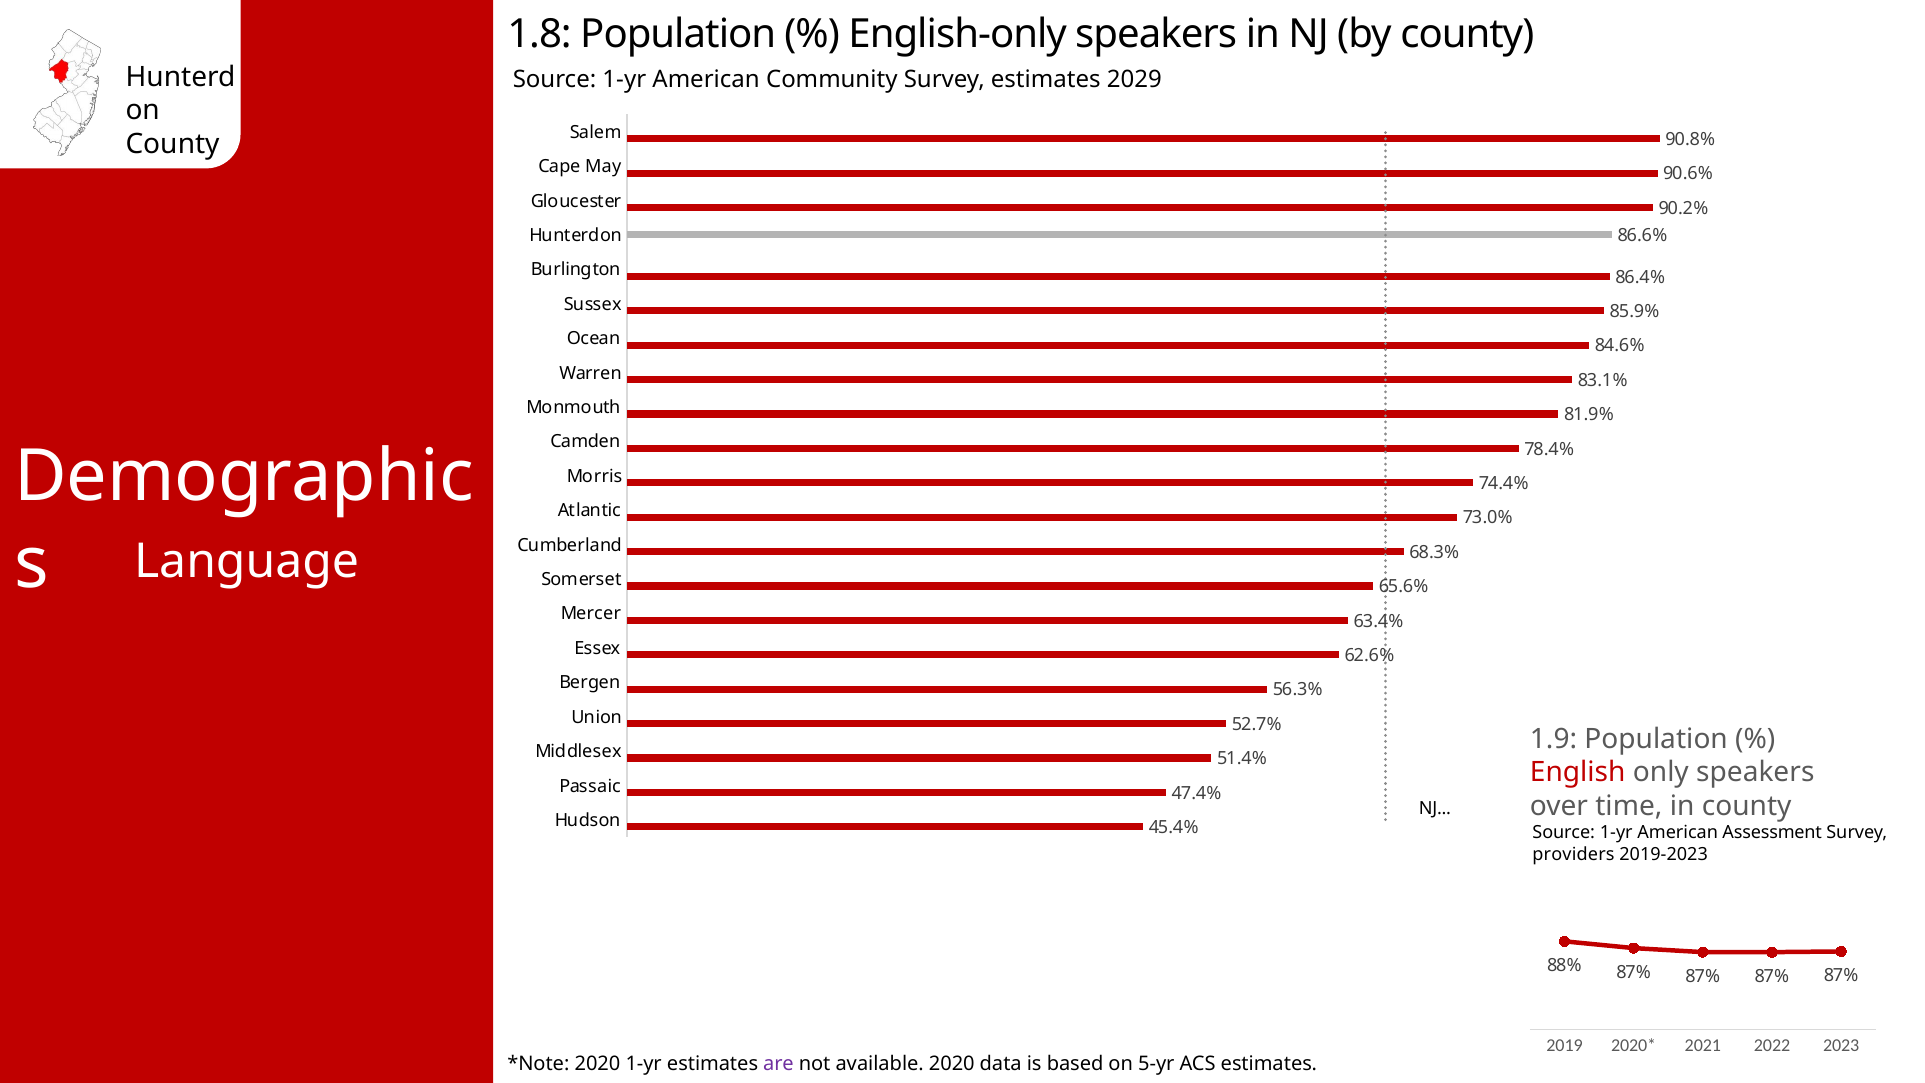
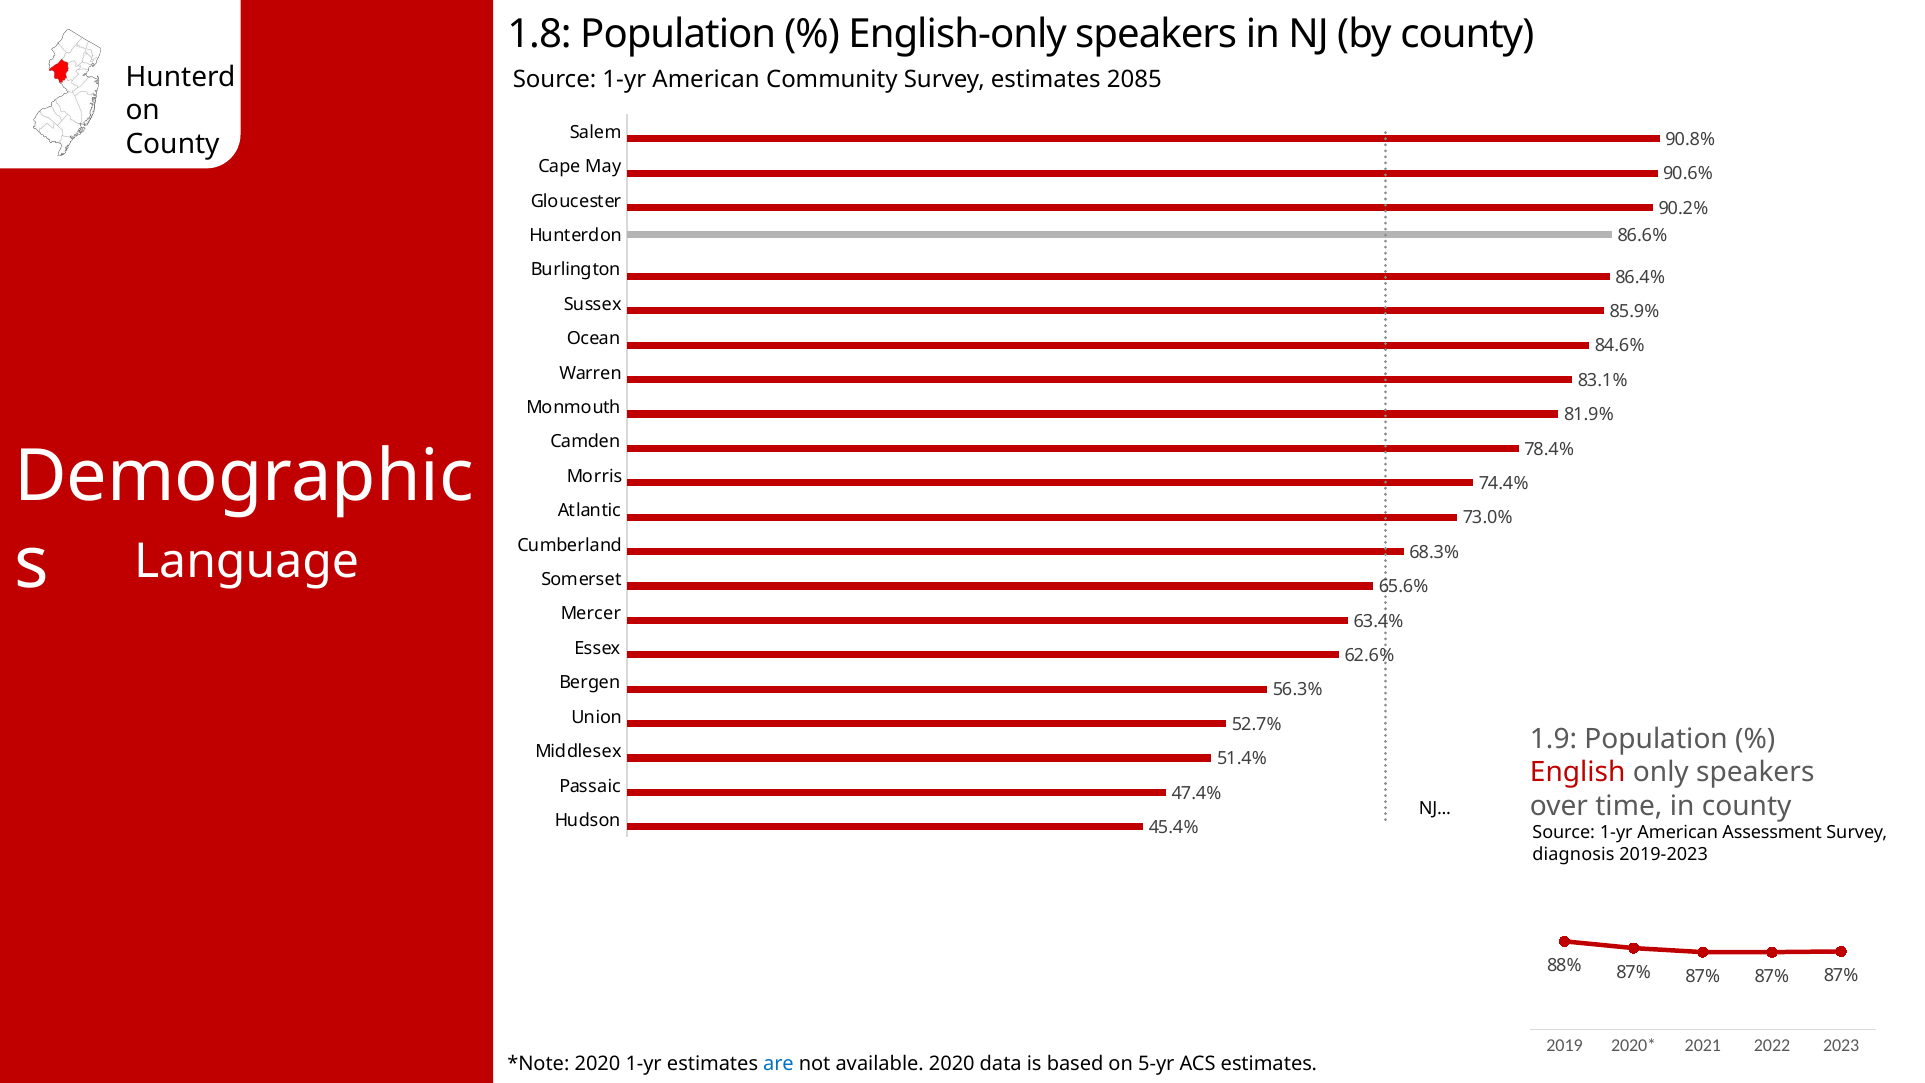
2029: 2029 -> 2085 (1134, 79)
providers: providers -> diagnosis (1574, 854)
are colour: purple -> blue (778, 1063)
